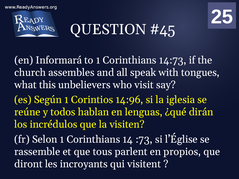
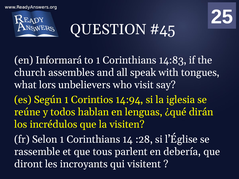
14:73: 14:73 -> 14:83 (173, 60)
this: this -> lors (47, 85)
14:96: 14:96 -> 14:94 (129, 100)
:73: :73 -> :28 (144, 140)
propios: propios -> debería (182, 152)
